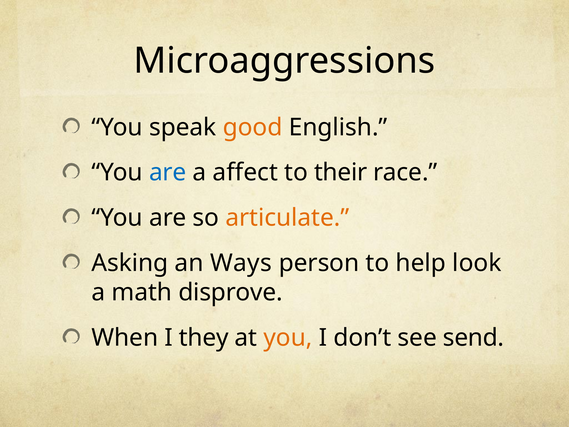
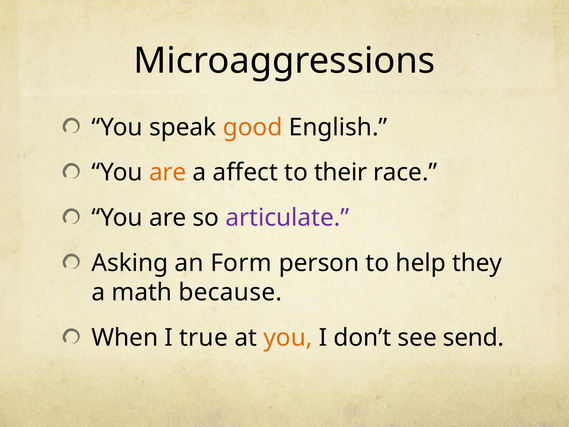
are colour: blue -> orange (168, 172)
articulate colour: orange -> purple (287, 218)
Ways: Ways -> Form (241, 263)
look: look -> they (477, 263)
disprove: disprove -> because (230, 292)
they: they -> true (204, 338)
